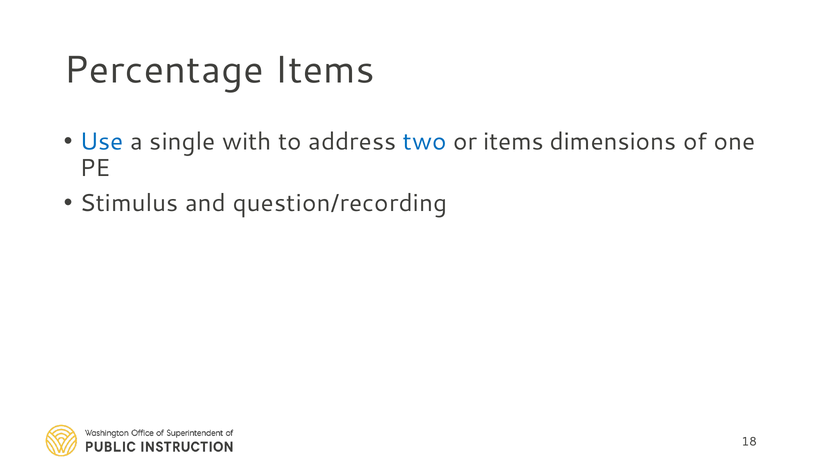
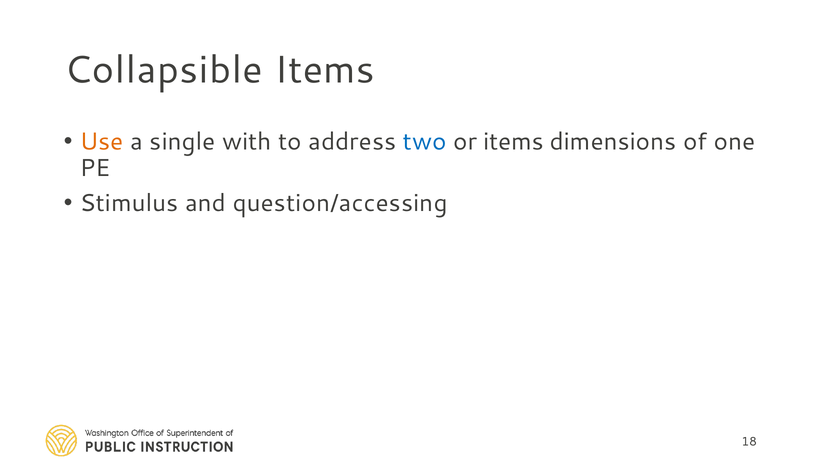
Percentage: Percentage -> Collapsible (164, 70)
Use colour: blue -> orange (102, 142)
question/recording: question/recording -> question/accessing (340, 203)
